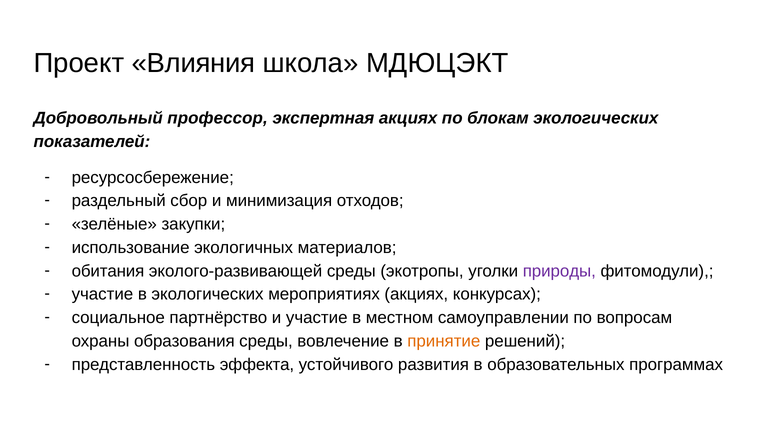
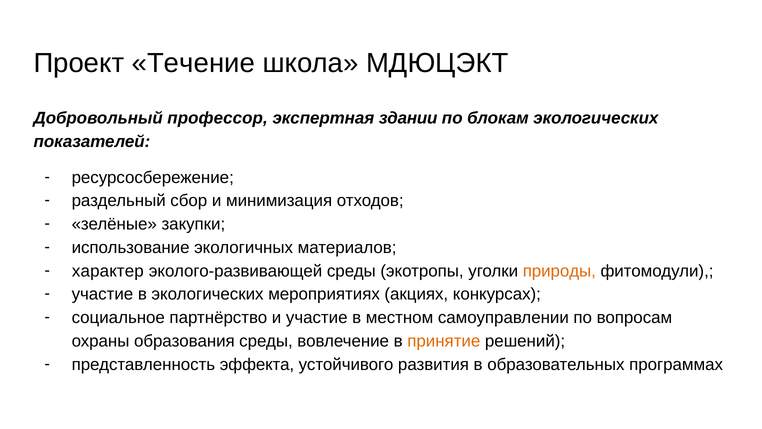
Влияния: Влияния -> Течение (193, 63)
экспертная акциях: акциях -> здании (408, 118)
обитания: обитания -> характер (108, 271)
природы colour: purple -> orange (559, 271)
